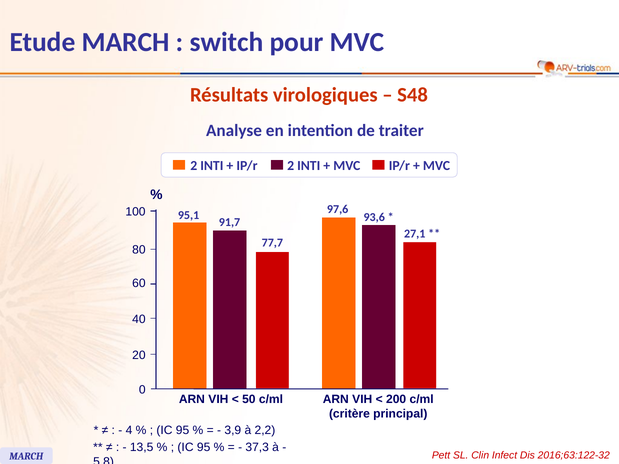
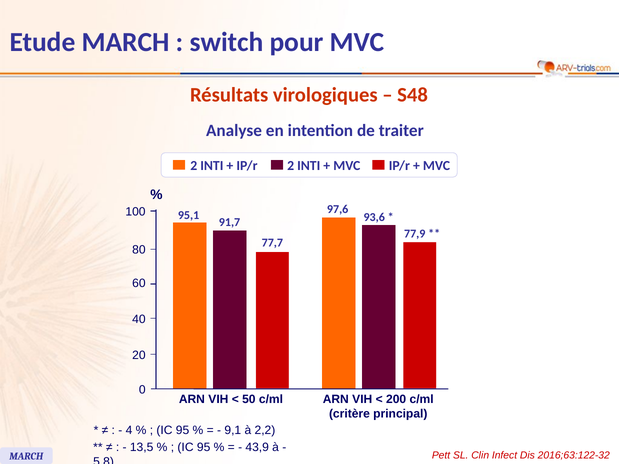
27,1: 27,1 -> 77,9 (415, 234)
3,9: 3,9 -> 9,1 (233, 430)
37,3: 37,3 -> 43,9 (257, 447)
